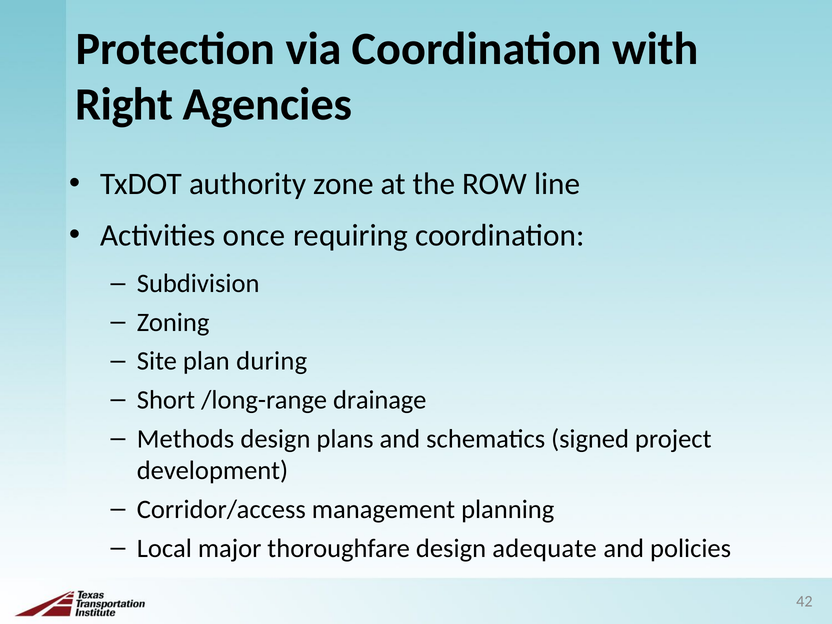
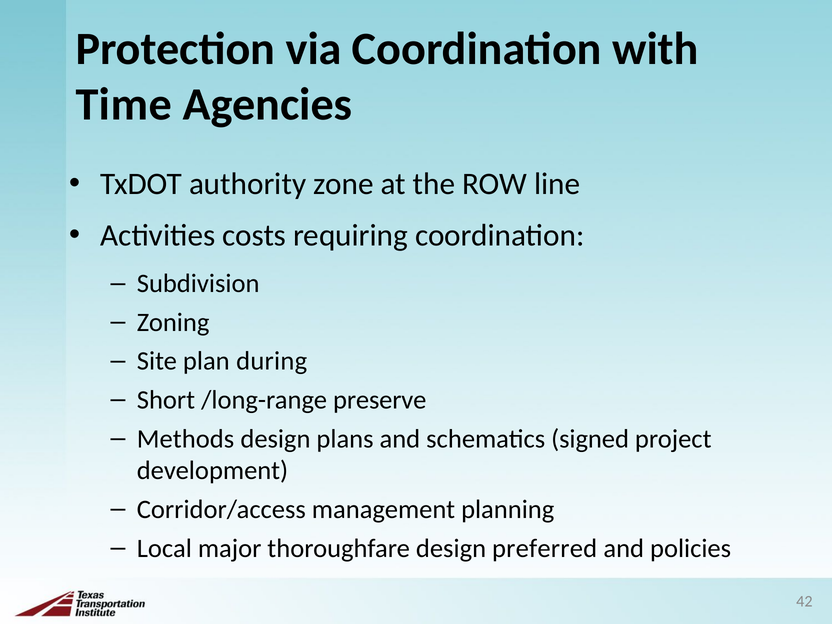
Right: Right -> Time (124, 105)
once: once -> costs (254, 235)
drainage: drainage -> preserve (380, 400)
adequate: adequate -> preferred (545, 548)
